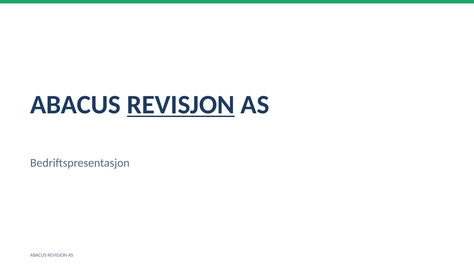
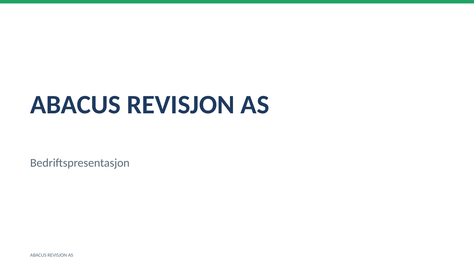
REVISJON underline: present -> none (181, 105)
